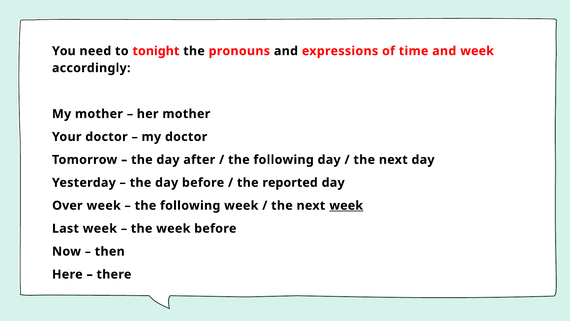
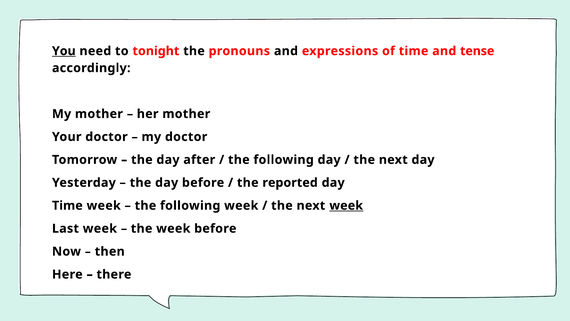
You underline: none -> present (64, 51)
and week: week -> tense (477, 51)
Over: Over -> Time (67, 205)
